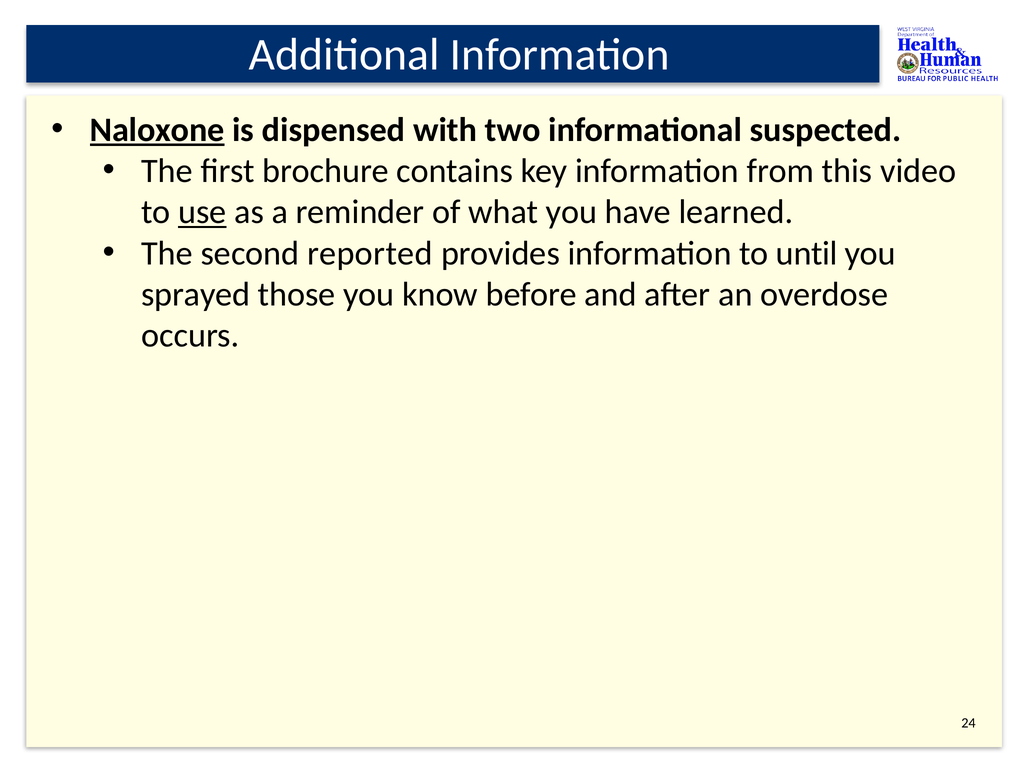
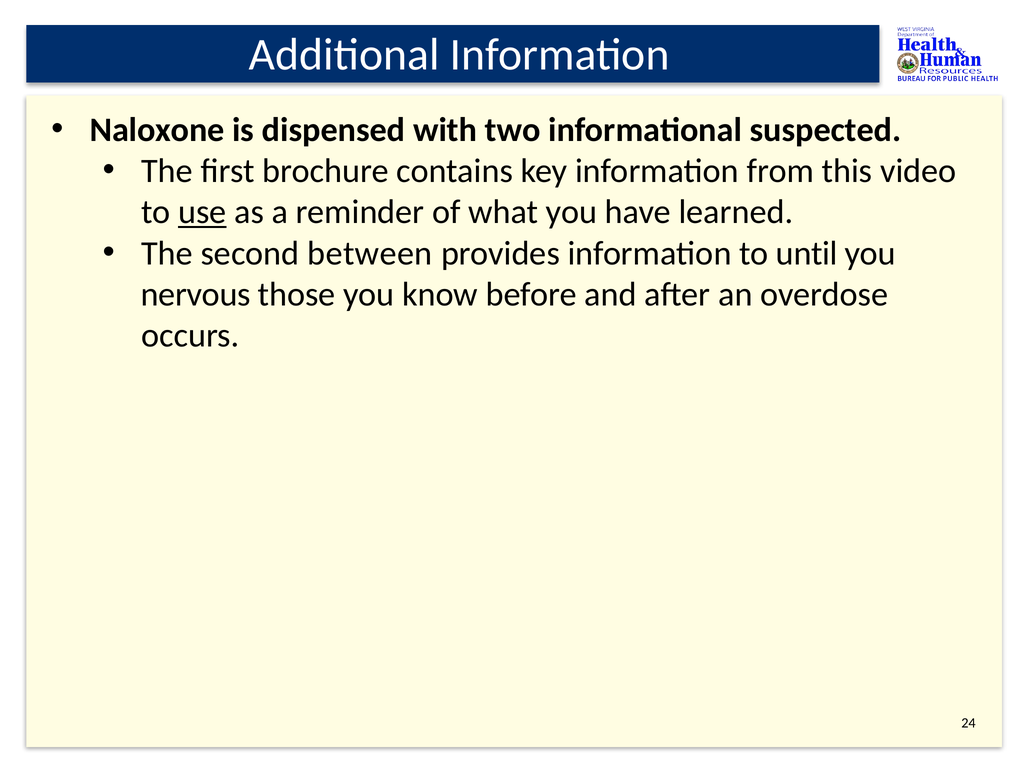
Naloxone underline: present -> none (157, 130)
reported: reported -> between (370, 253)
sprayed: sprayed -> nervous (196, 294)
